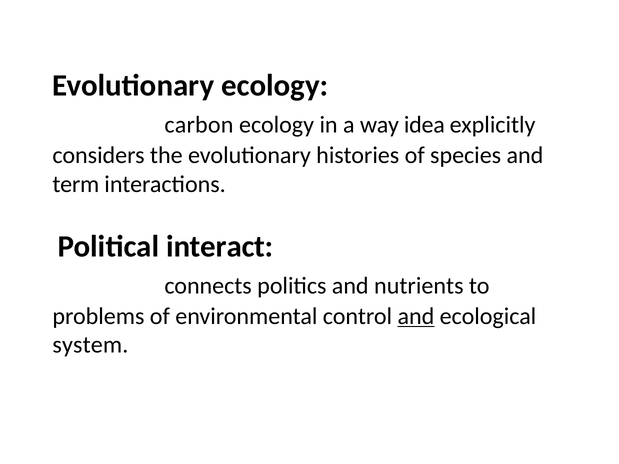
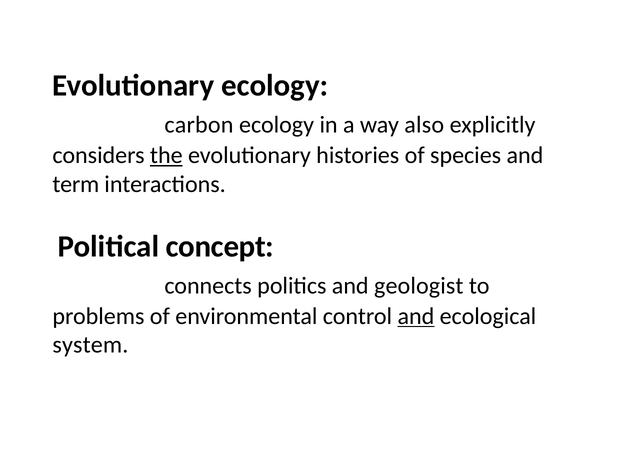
idea: idea -> also (424, 125)
the underline: none -> present (166, 155)
interact: interact -> concept (220, 247)
nutrients: nutrients -> geologist (419, 286)
